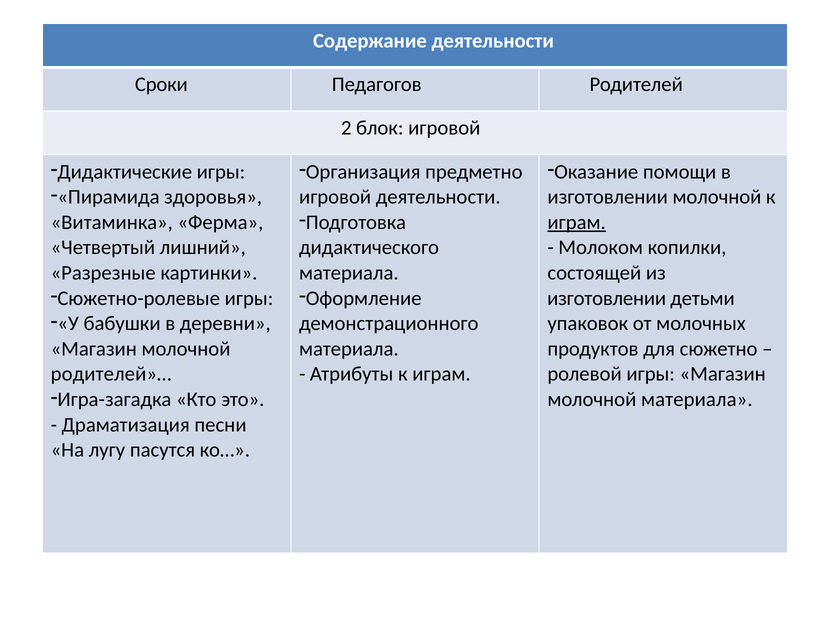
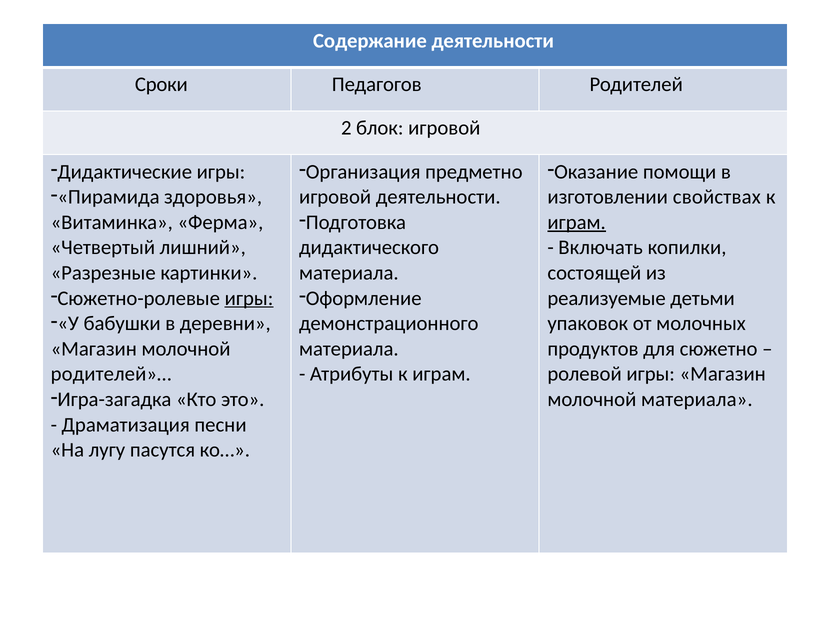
изготовлении молочной: молочной -> свойствах (717, 197)
Молоком: Молоком -> Включать (601, 247)
игры underline: none -> present (249, 298)
изготовлении: изготовлении -> реализуемые (607, 298)
